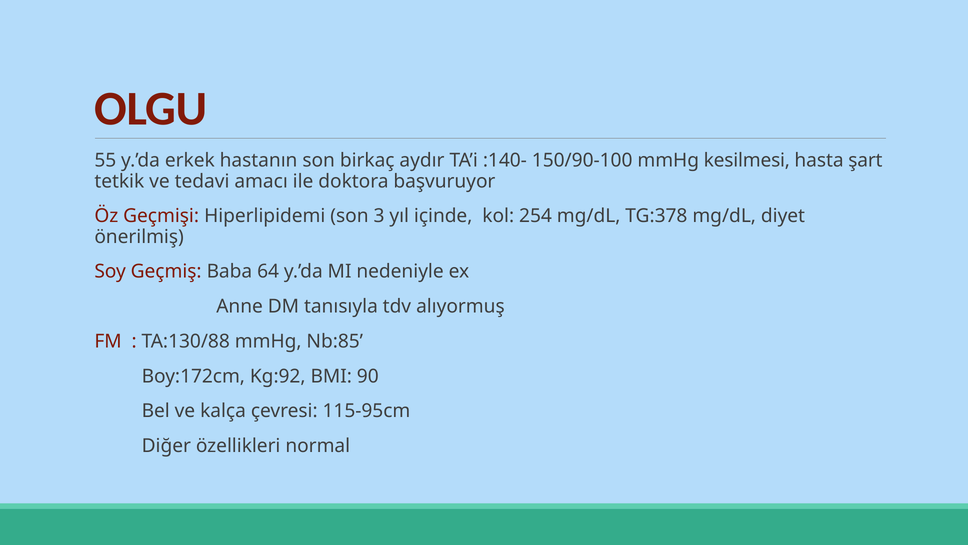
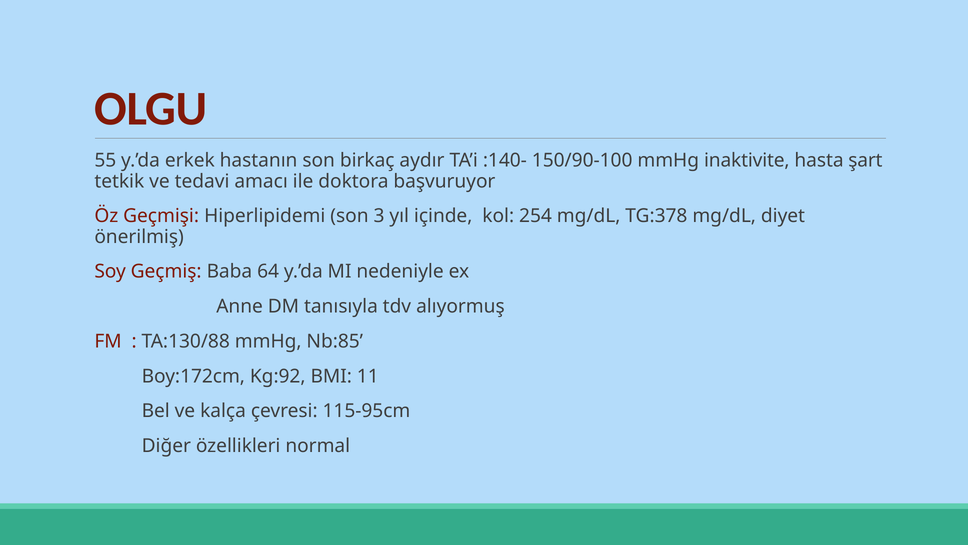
kesilmesi: kesilmesi -> inaktivite (747, 160)
90: 90 -> 11 (368, 376)
